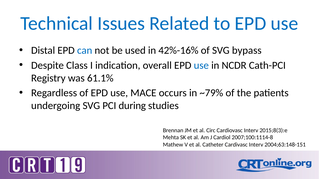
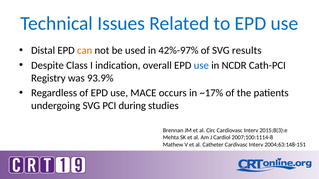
can colour: blue -> orange (85, 51)
42%-16%: 42%-16% -> 42%-97% (178, 51)
bypass: bypass -> results (247, 51)
61.1%: 61.1% -> 93.9% (100, 78)
~79%: ~79% -> ~17% (211, 93)
